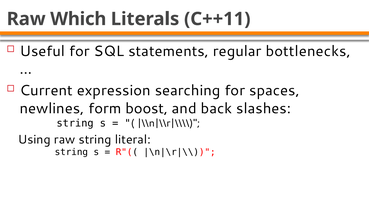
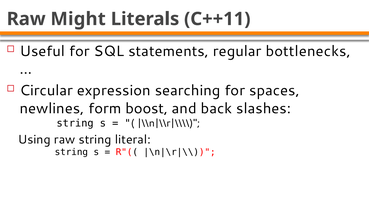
Which: Which -> Might (78, 19)
Current: Current -> Circular (46, 90)
